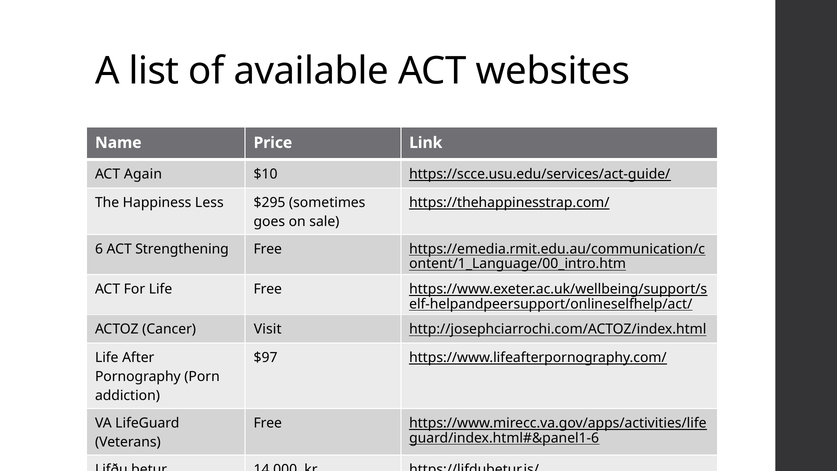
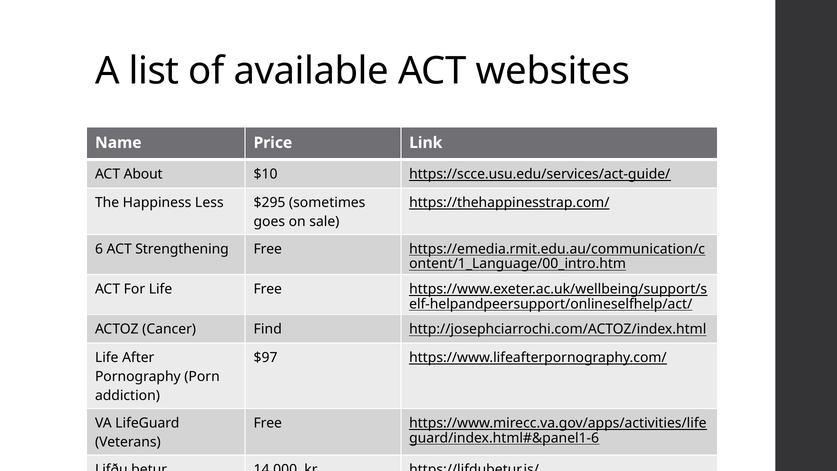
Again: Again -> About (143, 174)
Visit: Visit -> Find (268, 329)
